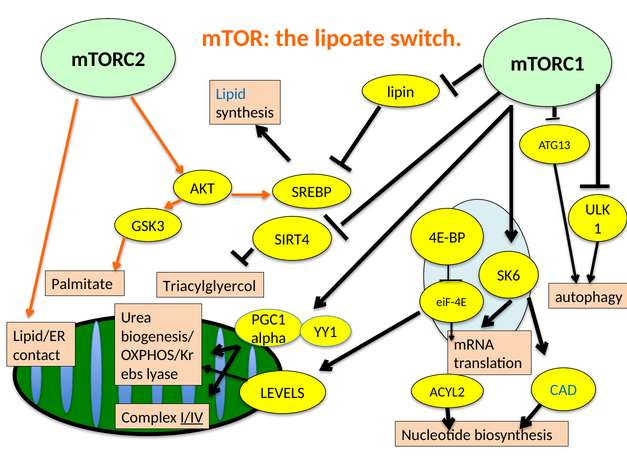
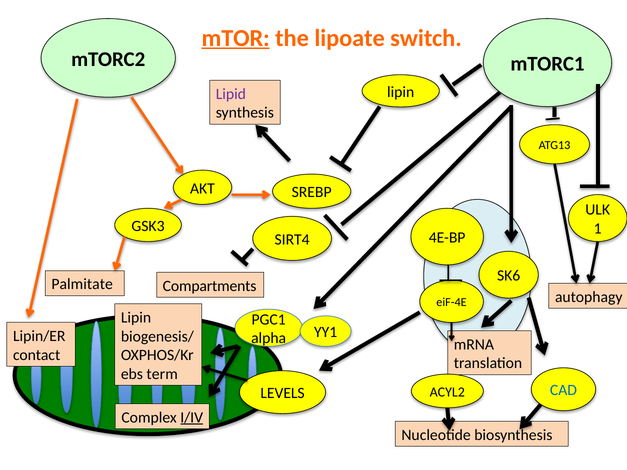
mTOR underline: none -> present (236, 38)
Lipid colour: blue -> purple (231, 94)
Triacylglyercol: Triacylglyercol -> Compartments (210, 286)
Urea: Urea -> Lipin (136, 318)
Lipid/ER: Lipid/ER -> Lipin/ER (39, 336)
lyase: lyase -> term (162, 374)
